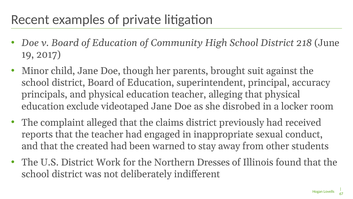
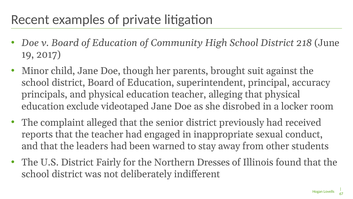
claims: claims -> senior (170, 122)
created: created -> leaders (92, 146)
Work: Work -> Fairly (108, 162)
